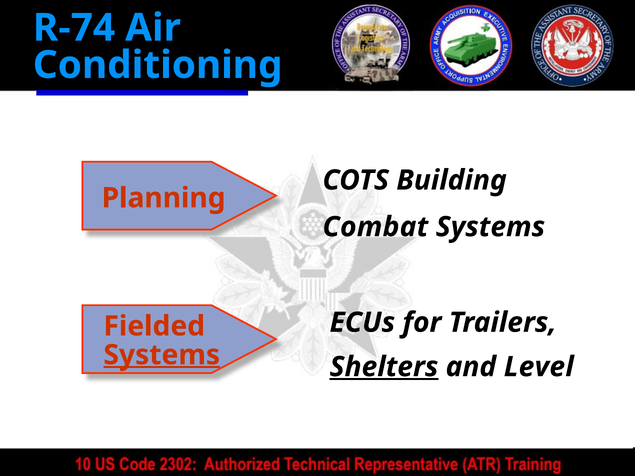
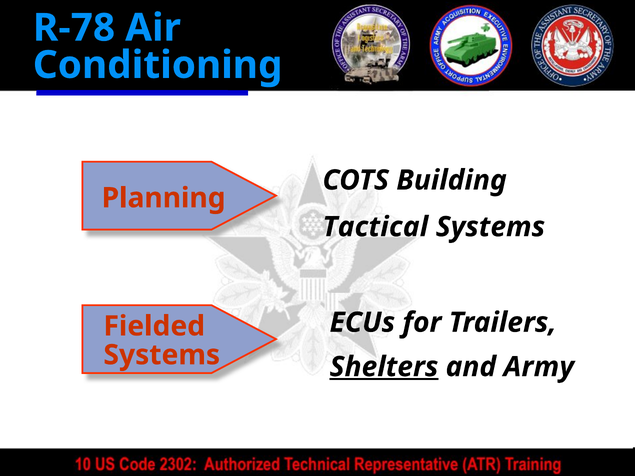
R-74: R-74 -> R-78 (74, 28)
Combat: Combat -> Tactical (375, 227)
Systems underline: present -> none (162, 355)
Level: Level -> Army (539, 367)
